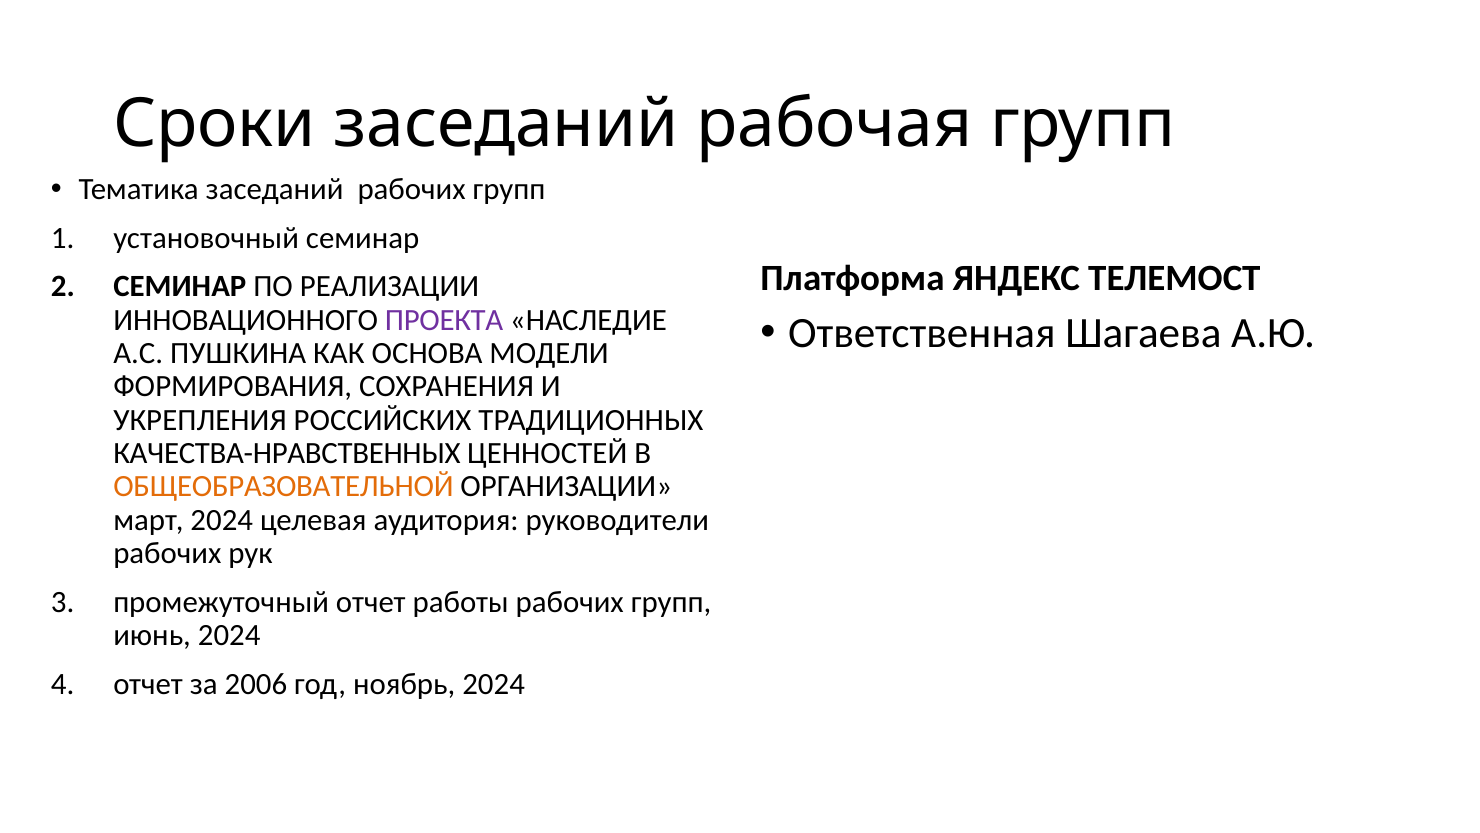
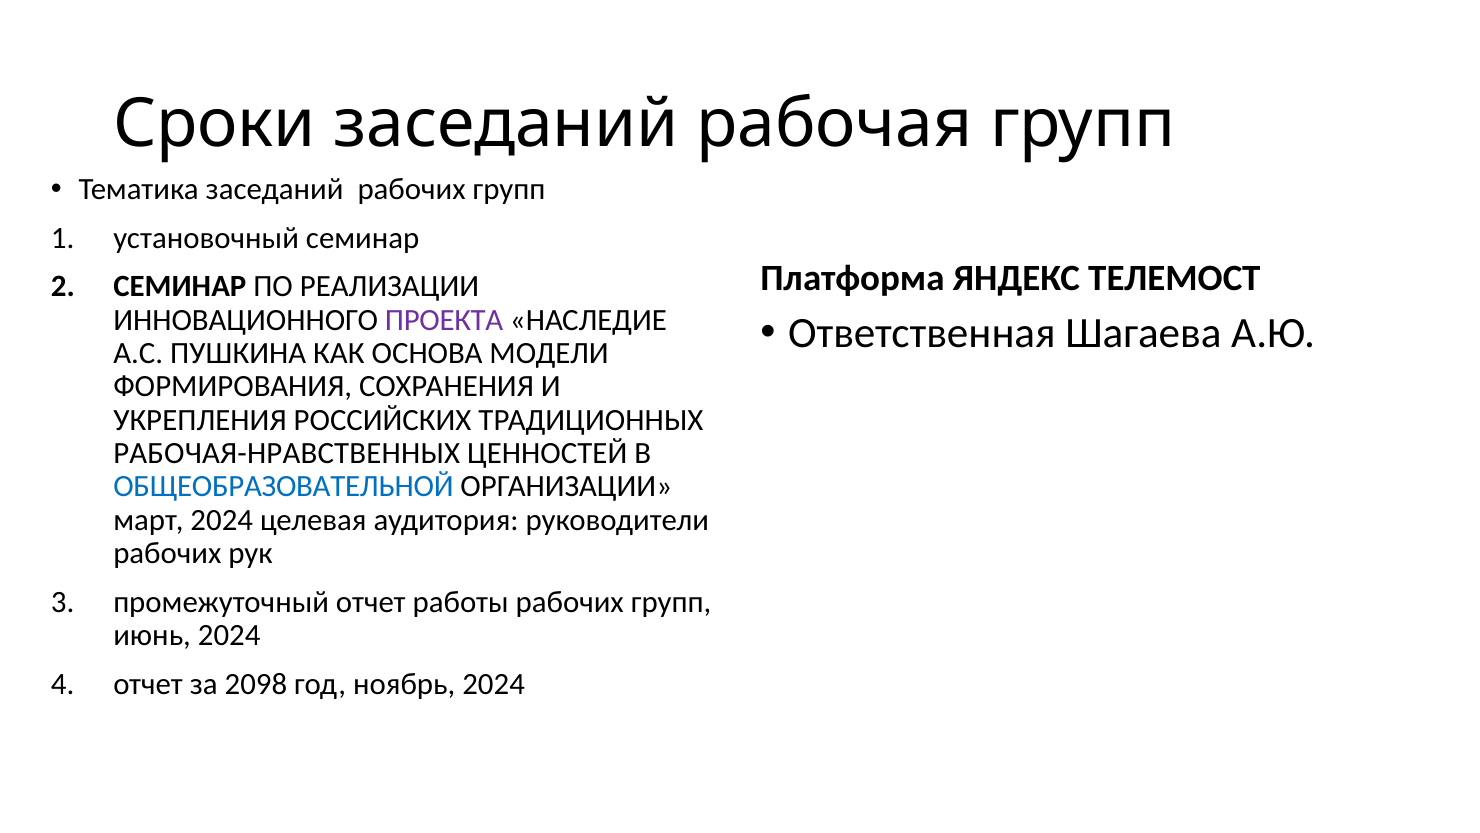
КАЧЕСТВА-НРАВСТВЕННЫХ: КАЧЕСТВА-НРАВСТВЕННЫХ -> РАБОЧАЯ-НРАВСТВЕННЫХ (287, 453)
ОБЩЕОБРАЗОВАТЕЛЬНОЙ colour: orange -> blue (283, 486)
2006: 2006 -> 2098 (256, 684)
